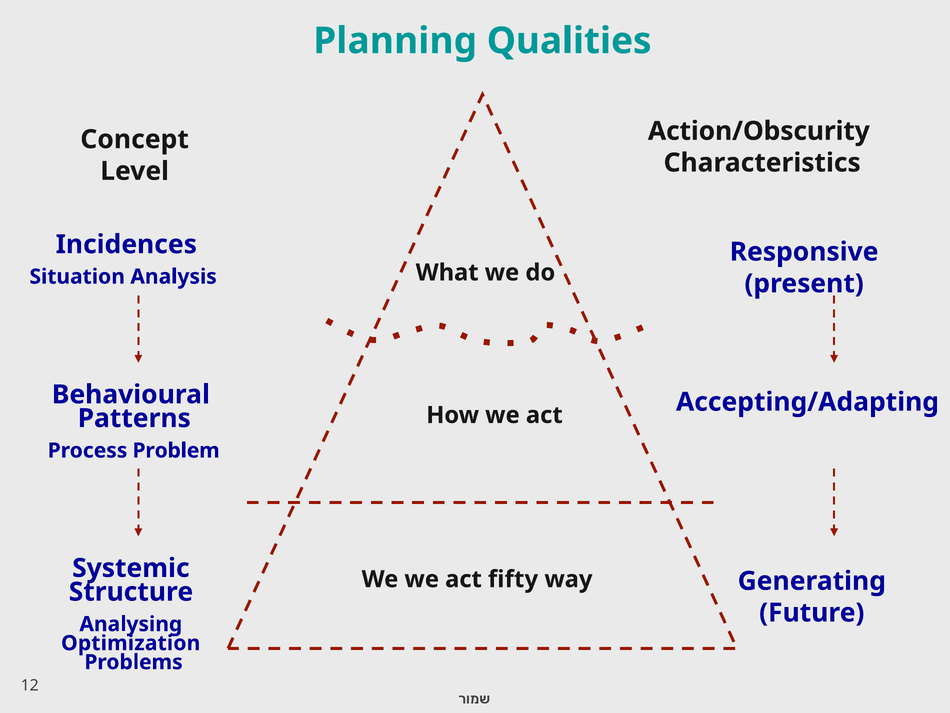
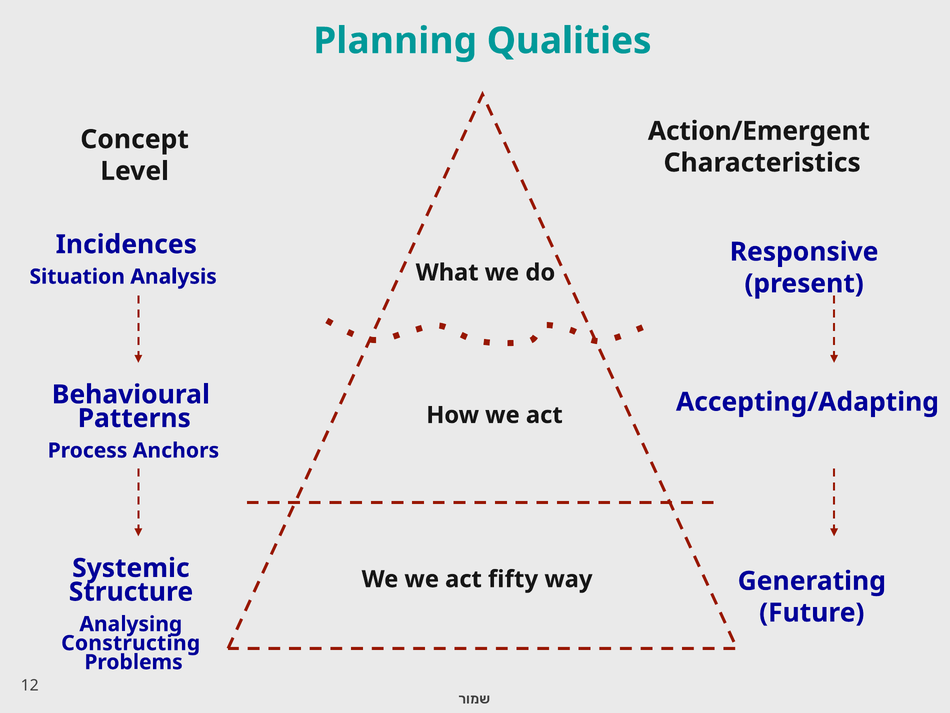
Action/Obscurity: Action/Obscurity -> Action/Emergent (759, 131)
Problem: Problem -> Anchors (176, 450)
Optimization: Optimization -> Constructing (131, 643)
